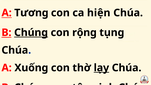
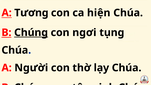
rộng: rộng -> ngơi (84, 33)
Xuống: Xuống -> Người (31, 68)
lạy underline: present -> none (101, 68)
